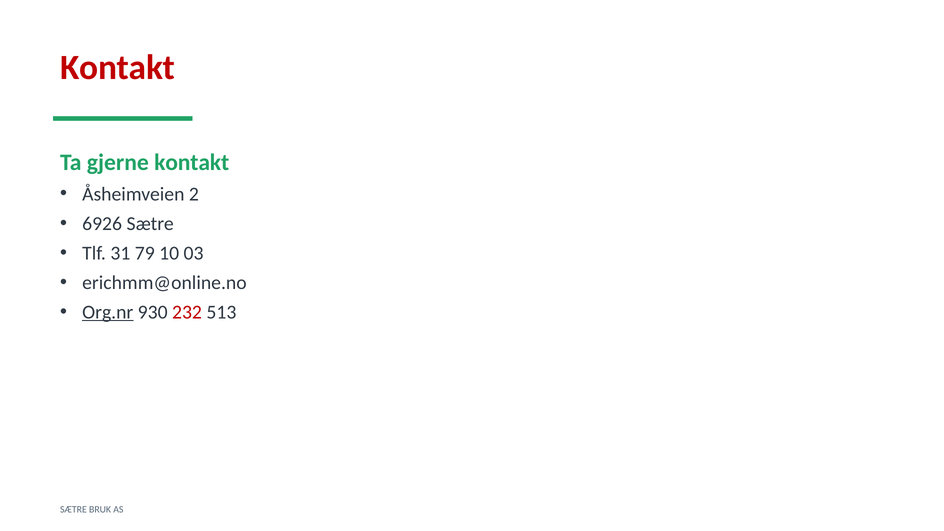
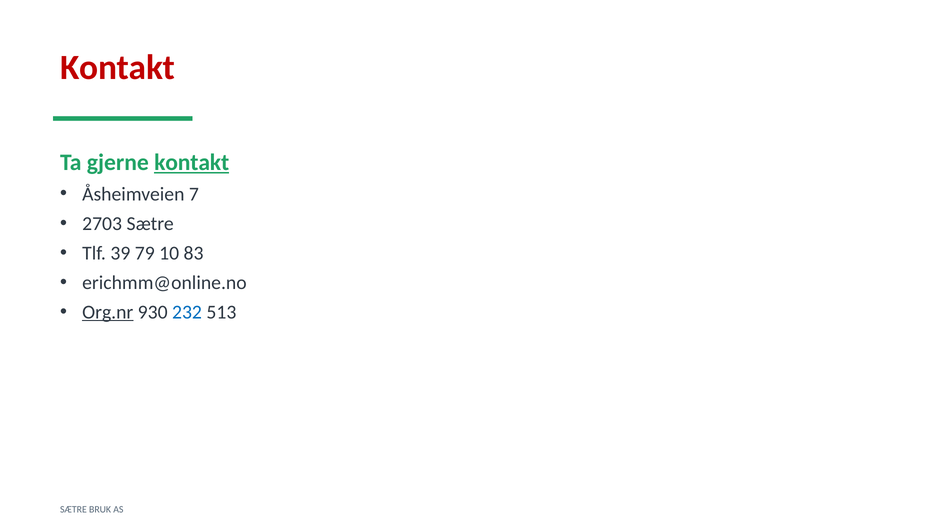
kontakt underline: none -> present (192, 163)
2: 2 -> 7 (194, 194)
6926: 6926 -> 2703 (102, 224)
31: 31 -> 39 (120, 253)
03: 03 -> 83 (194, 253)
232 colour: red -> blue (187, 312)
